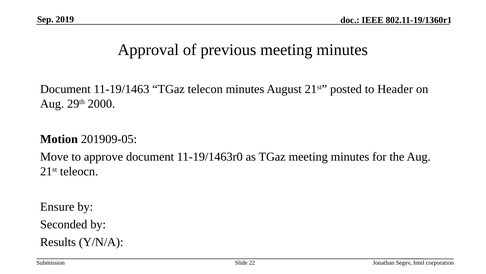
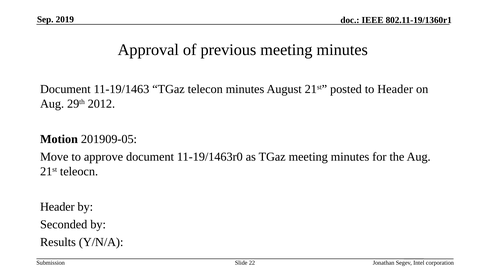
2000: 2000 -> 2012 (101, 104)
Ensure: Ensure -> Header (57, 206)
